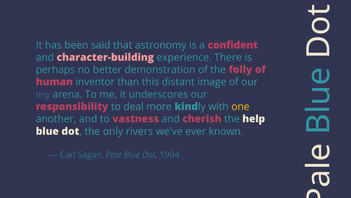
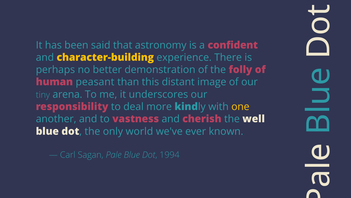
character-building colour: pink -> yellow (105, 57)
inventor: inventor -> peasant (95, 82)
help: help -> well (254, 119)
rivers: rivers -> world (139, 131)
